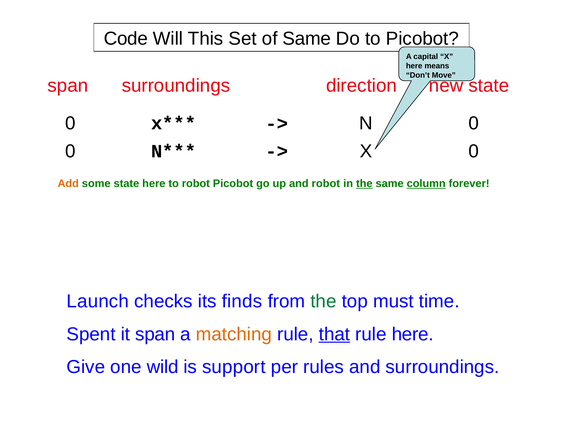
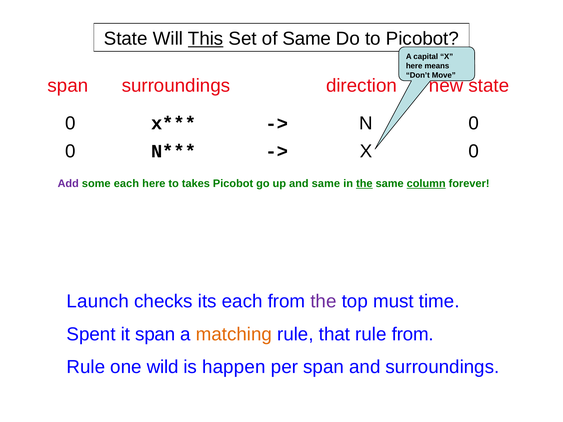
Code: Code -> State (126, 39)
This underline: none -> present (206, 39)
Add colour: orange -> purple (68, 184)
some state: state -> each (126, 184)
to robot: robot -> takes (196, 184)
and robot: robot -> same (326, 184)
its finds: finds -> each (242, 302)
the colour: green -> purple (323, 302)
that underline: present -> none (334, 334)
rule here: here -> from (413, 334)
Give: Give -> Rule (86, 367)
support: support -> happen (234, 367)
per rules: rules -> span (324, 367)
